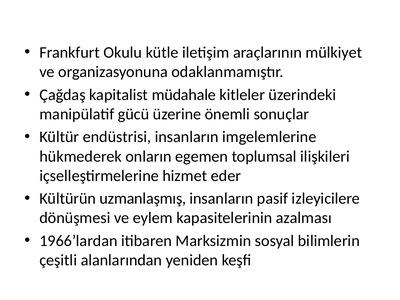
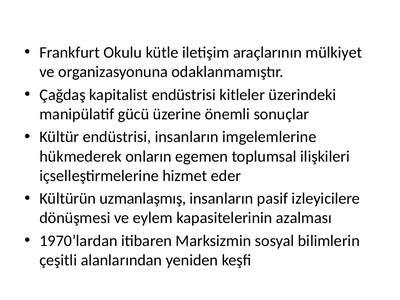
kapitalist müdahale: müdahale -> endüstrisi (184, 95)
1966’lardan: 1966’lardan -> 1970’lardan (79, 241)
